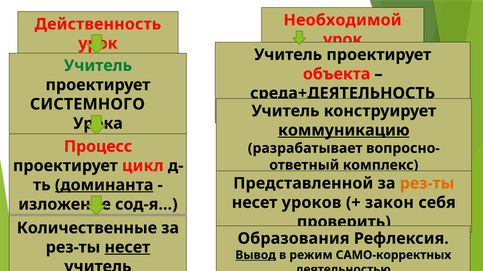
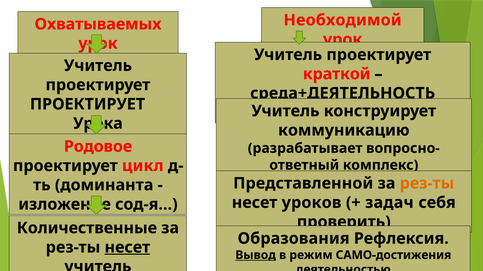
Действенность: Действенность -> Охватываемых (98, 24)
Учитель colour: green -> black (98, 66)
объекта: объекта -> краткой (337, 74)
СИСТЕМНОГО: СИСТЕМНОГО -> ПРОЕКТИРУЕТ (87, 104)
коммуникацию underline: present -> none (344, 131)
Процесс: Процесс -> Родовое (98, 147)
доминанта underline: present -> none (104, 185)
закон: закон -> задач (389, 203)
САМО-корректных: САМО-корректных -> САМО-достижения (393, 256)
